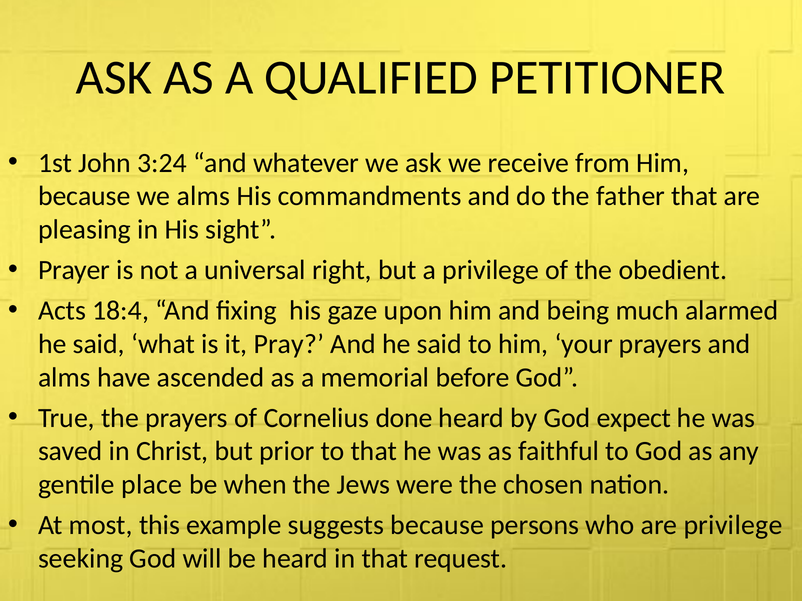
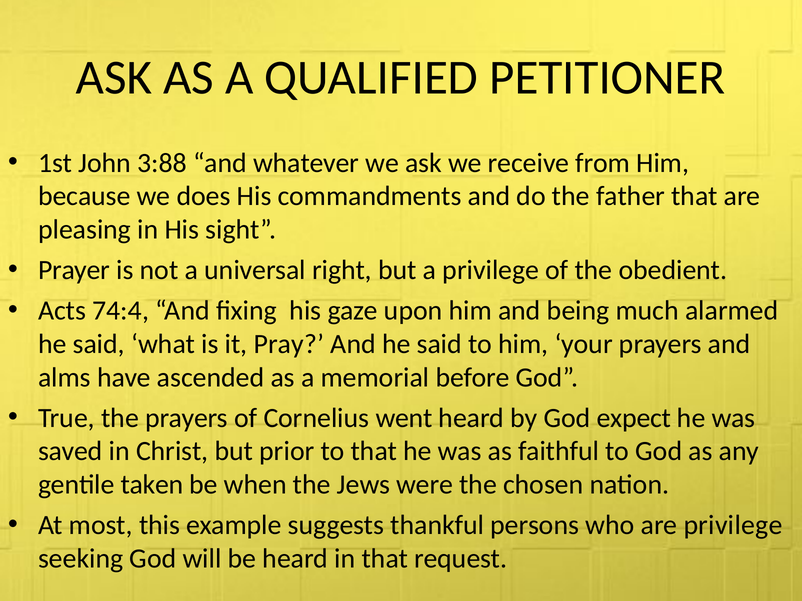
3:24: 3:24 -> 3:88 (162, 163)
we alms: alms -> does (204, 196)
18:4: 18:4 -> 74:4 (121, 311)
done: done -> went (404, 418)
place: place -> taken (152, 485)
suggests because: because -> thankful (437, 526)
